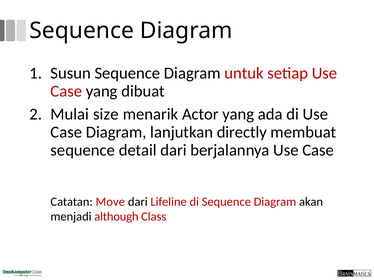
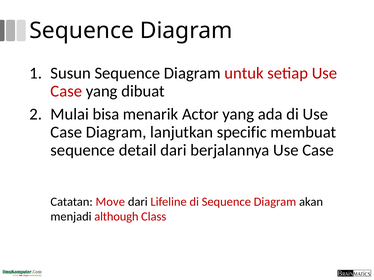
size: size -> bisa (106, 114)
directly: directly -> specific (242, 132)
